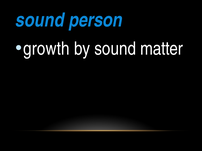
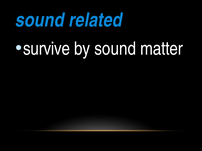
person: person -> related (96, 20)
growth: growth -> survive (47, 49)
